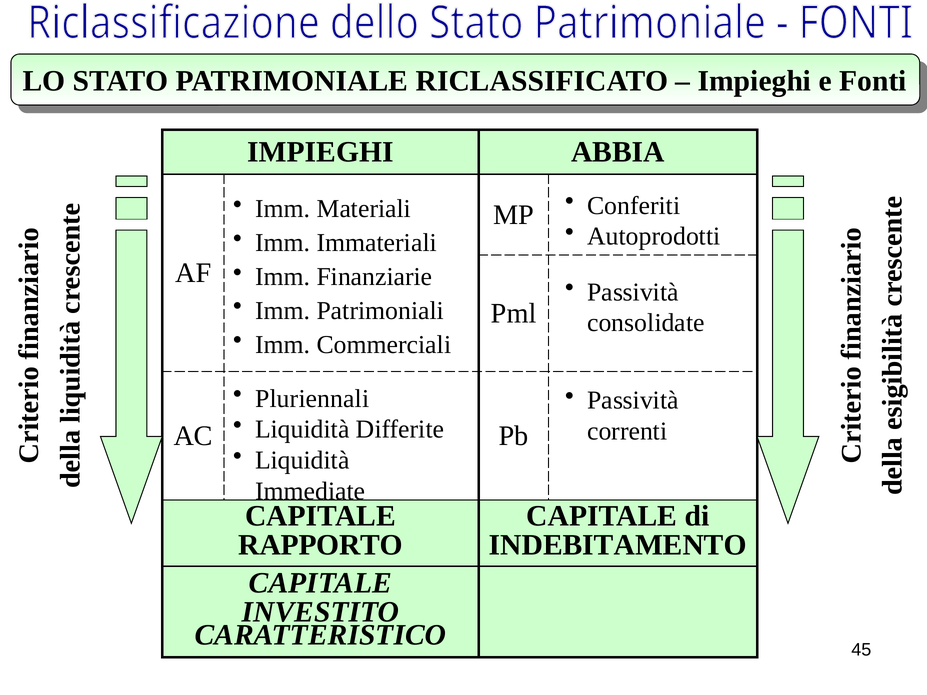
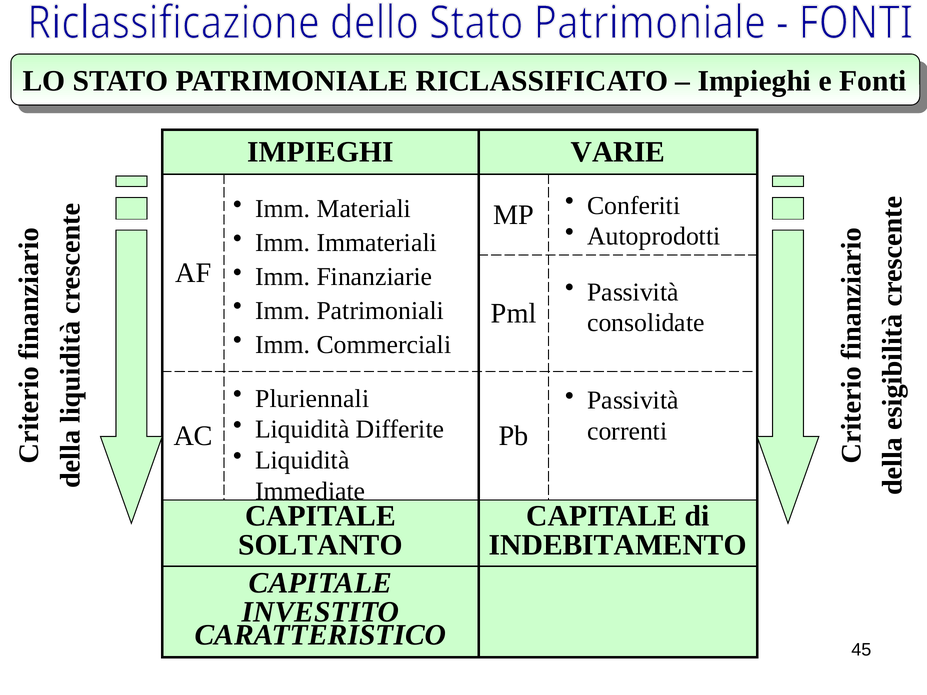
ABBIA: ABBIA -> VARIE (618, 152)
RAPPORTO: RAPPORTO -> SOLTANTO (320, 545)
